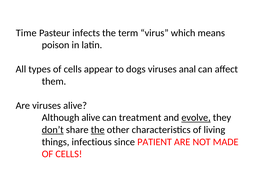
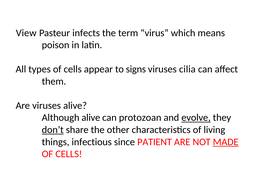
Time: Time -> View (26, 33)
dogs: dogs -> signs (136, 69)
anal: anal -> cilia (187, 69)
treatment: treatment -> protozoan (140, 118)
the underline: present -> none (98, 130)
MADE underline: none -> present (226, 142)
